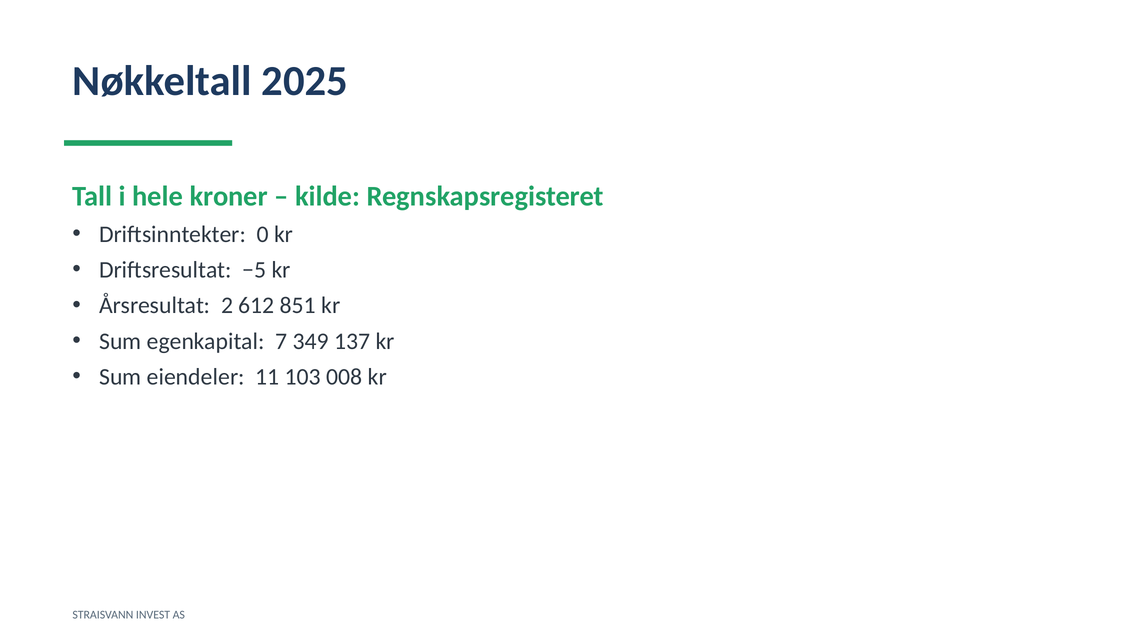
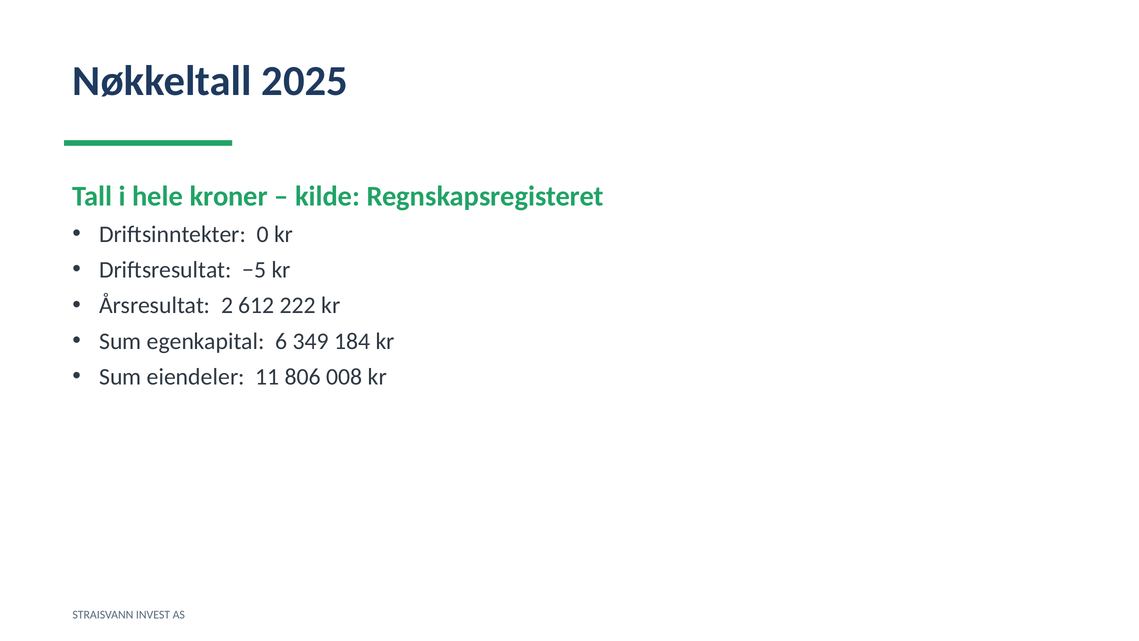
851: 851 -> 222 (298, 305)
7: 7 -> 6 (281, 341)
137: 137 -> 184 (352, 341)
103: 103 -> 806 (303, 377)
